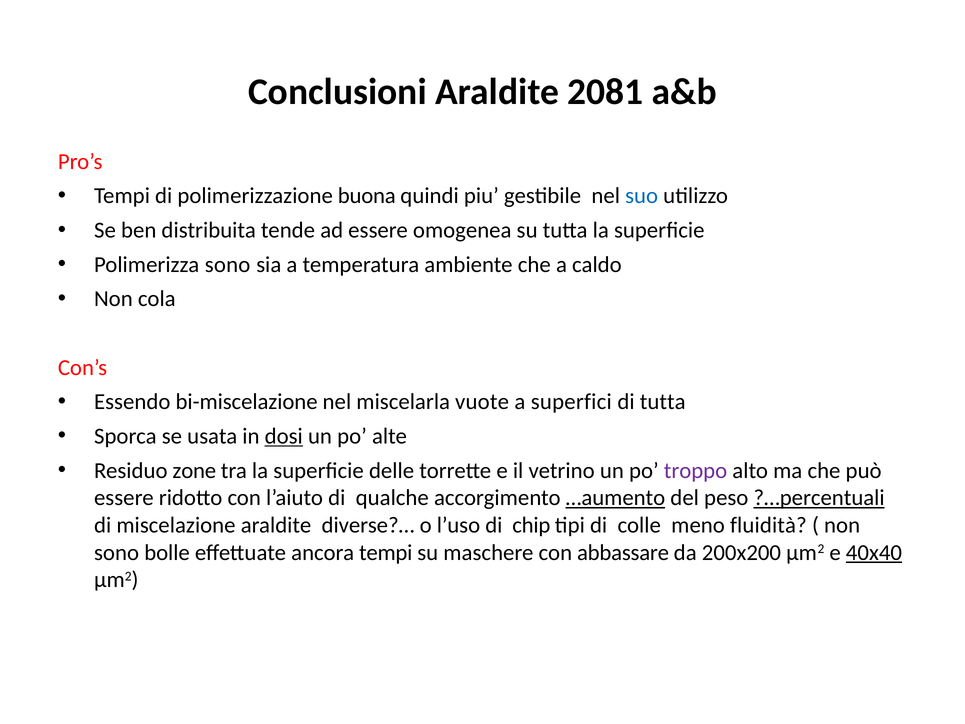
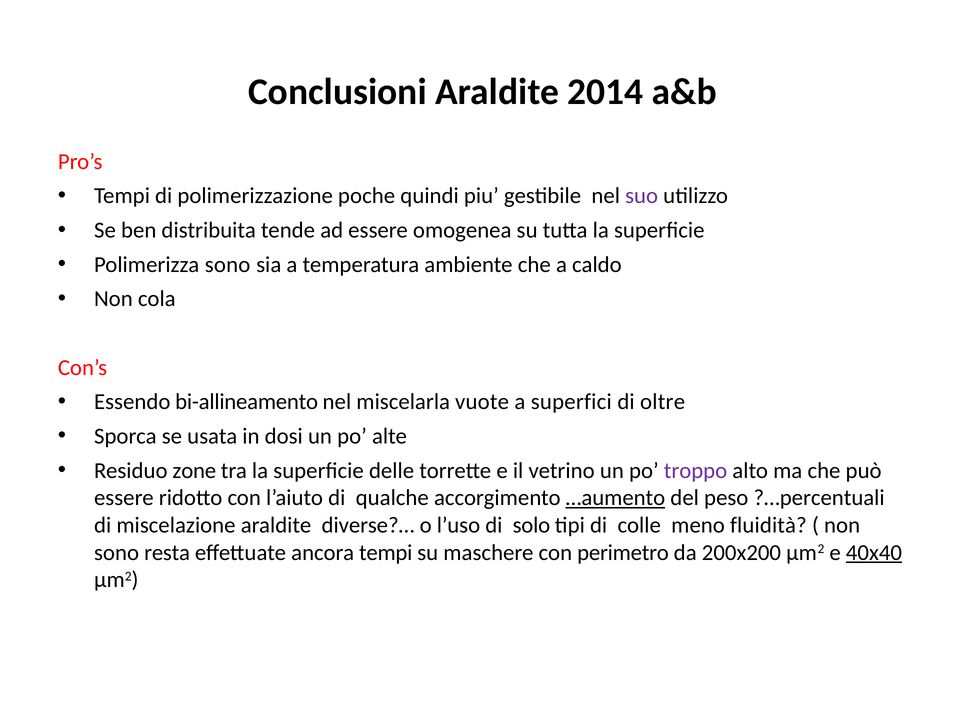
2081: 2081 -> 2014 (605, 92)
buona: buona -> poche (367, 196)
suo colour: blue -> purple (642, 196)
bi-miscelazione: bi-miscelazione -> bi-allineamento (247, 402)
di tutta: tutta -> oltre (663, 402)
dosi underline: present -> none (284, 436)
?…percentuali underline: present -> none (819, 498)
chip: chip -> solo (531, 525)
bolle: bolle -> resta (167, 552)
abbassare: abbassare -> perimetro (623, 552)
